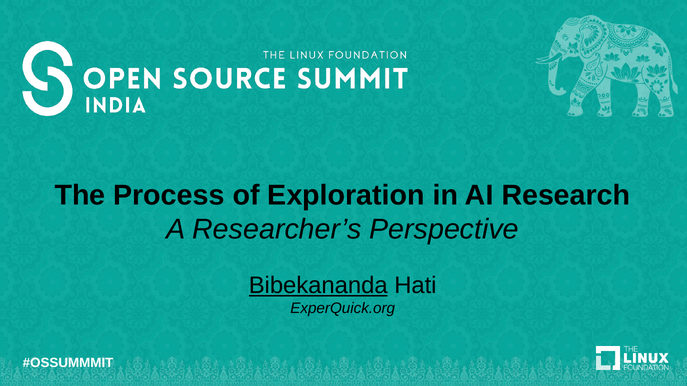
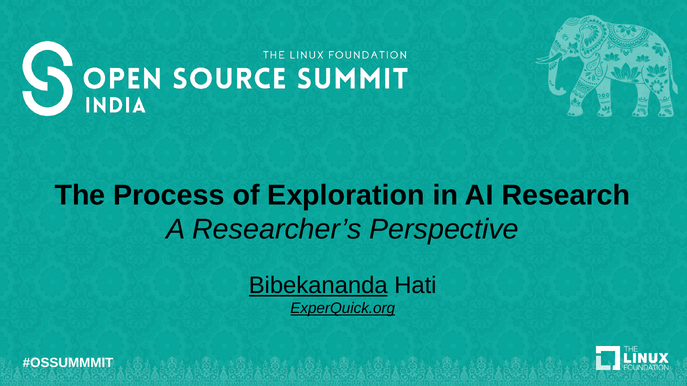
ExperQuick.org underline: none -> present (343, 309)
